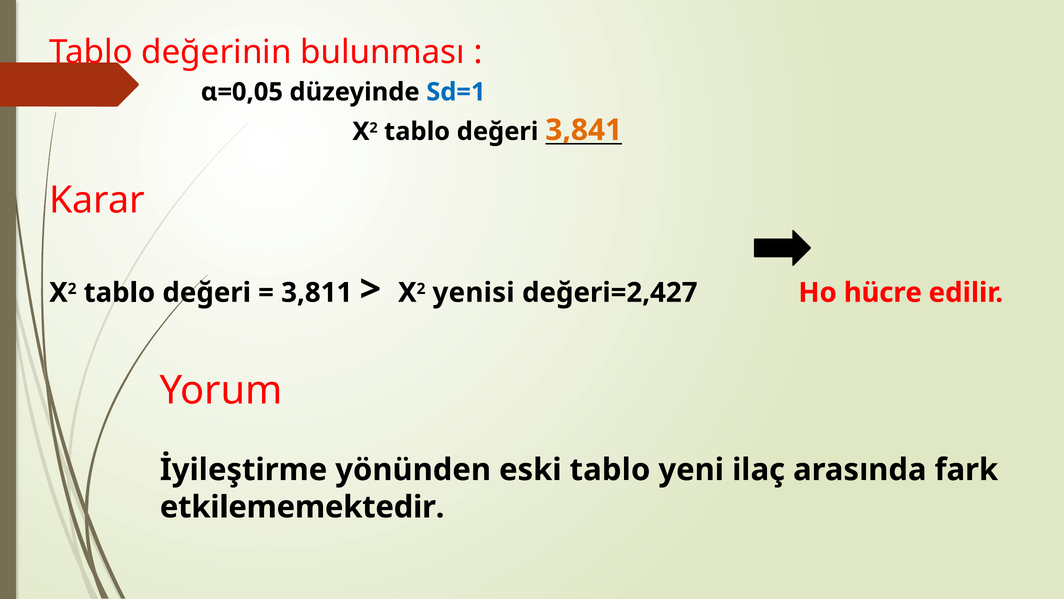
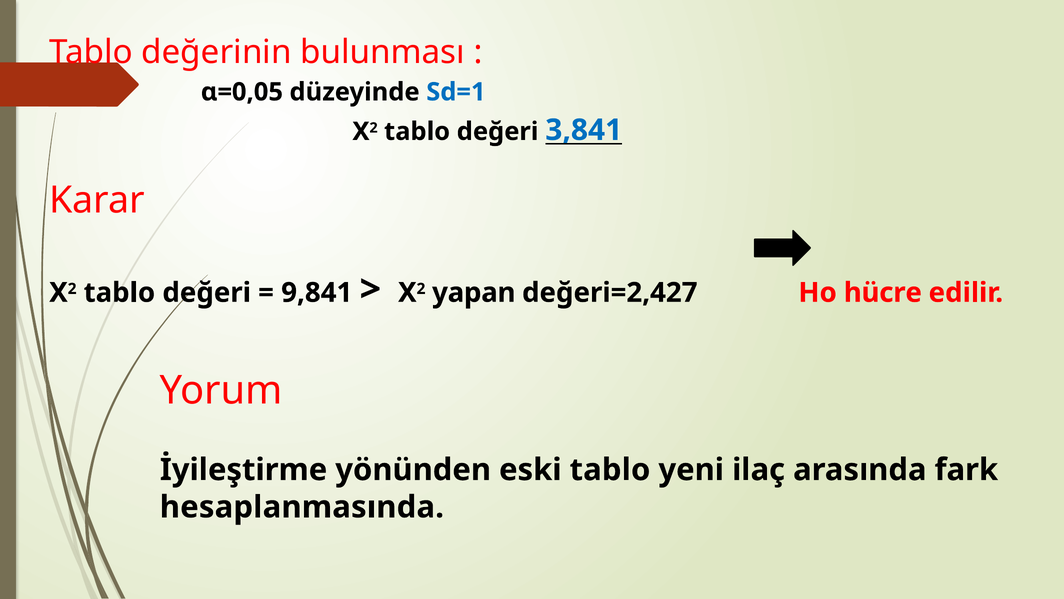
3,841 colour: orange -> blue (584, 130)
3,811: 3,811 -> 9,841 (317, 292)
yenisi: yenisi -> yapan (474, 292)
etkilememektedir: etkilememektedir -> hesaplanmasında (302, 507)
